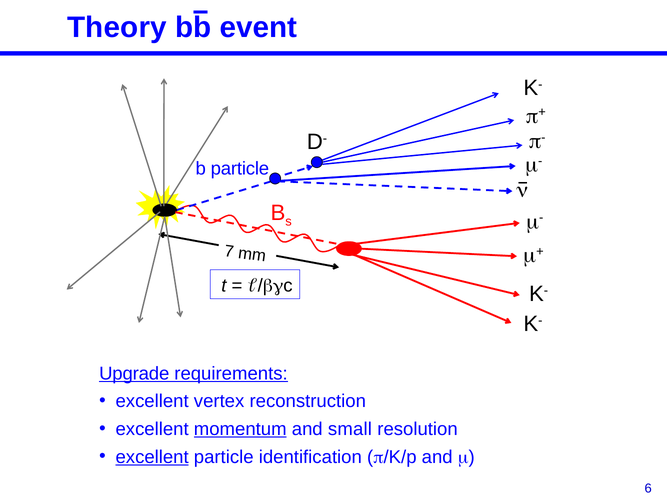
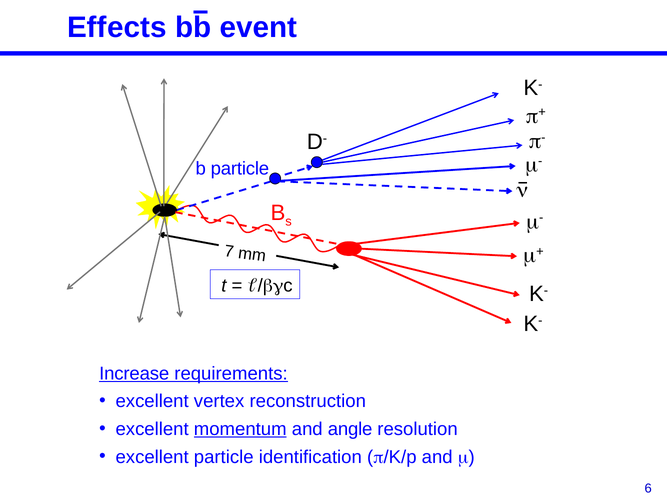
Theory: Theory -> Effects (117, 27)
Upgrade: Upgrade -> Increase (134, 374)
small: small -> angle (350, 429)
excellent underline: present -> none (152, 457)
